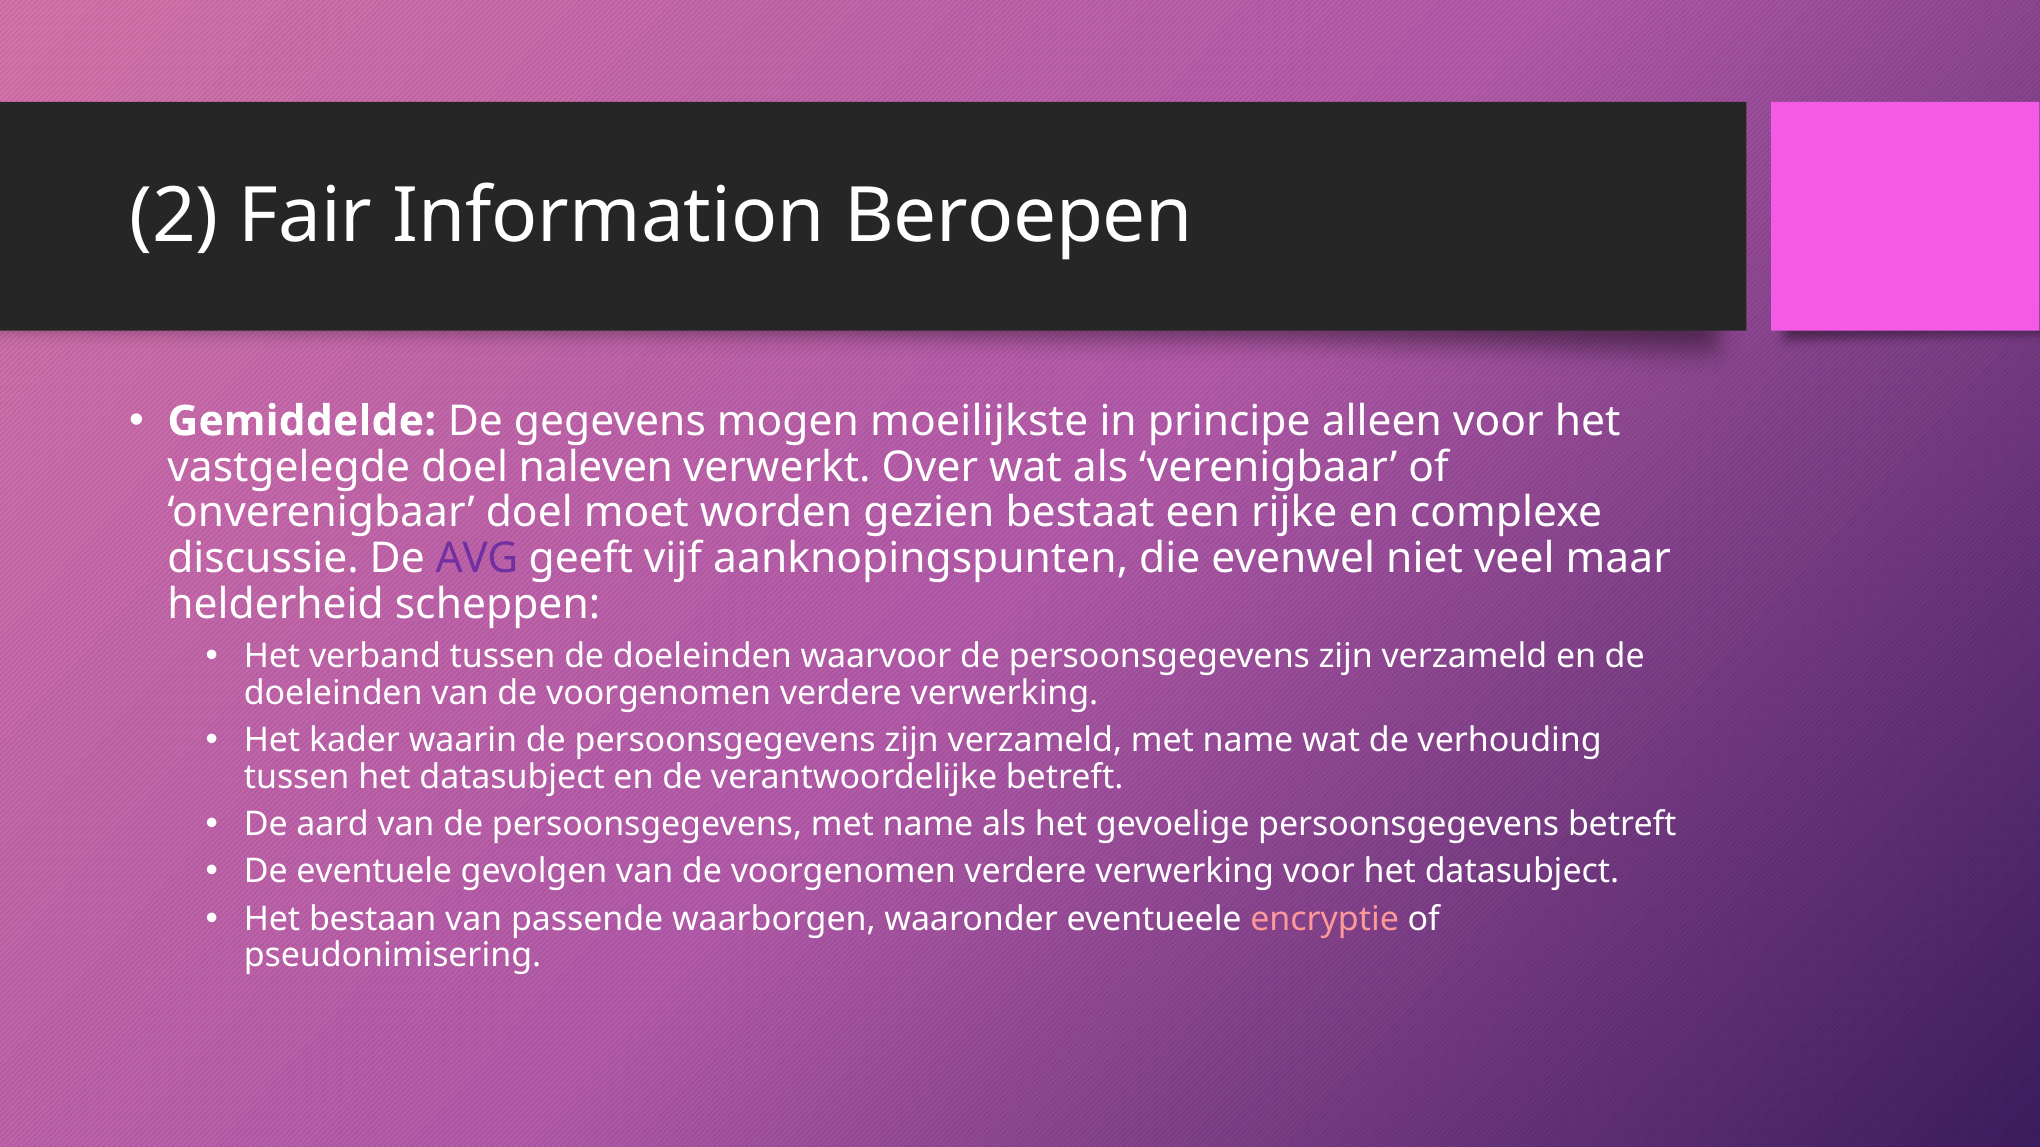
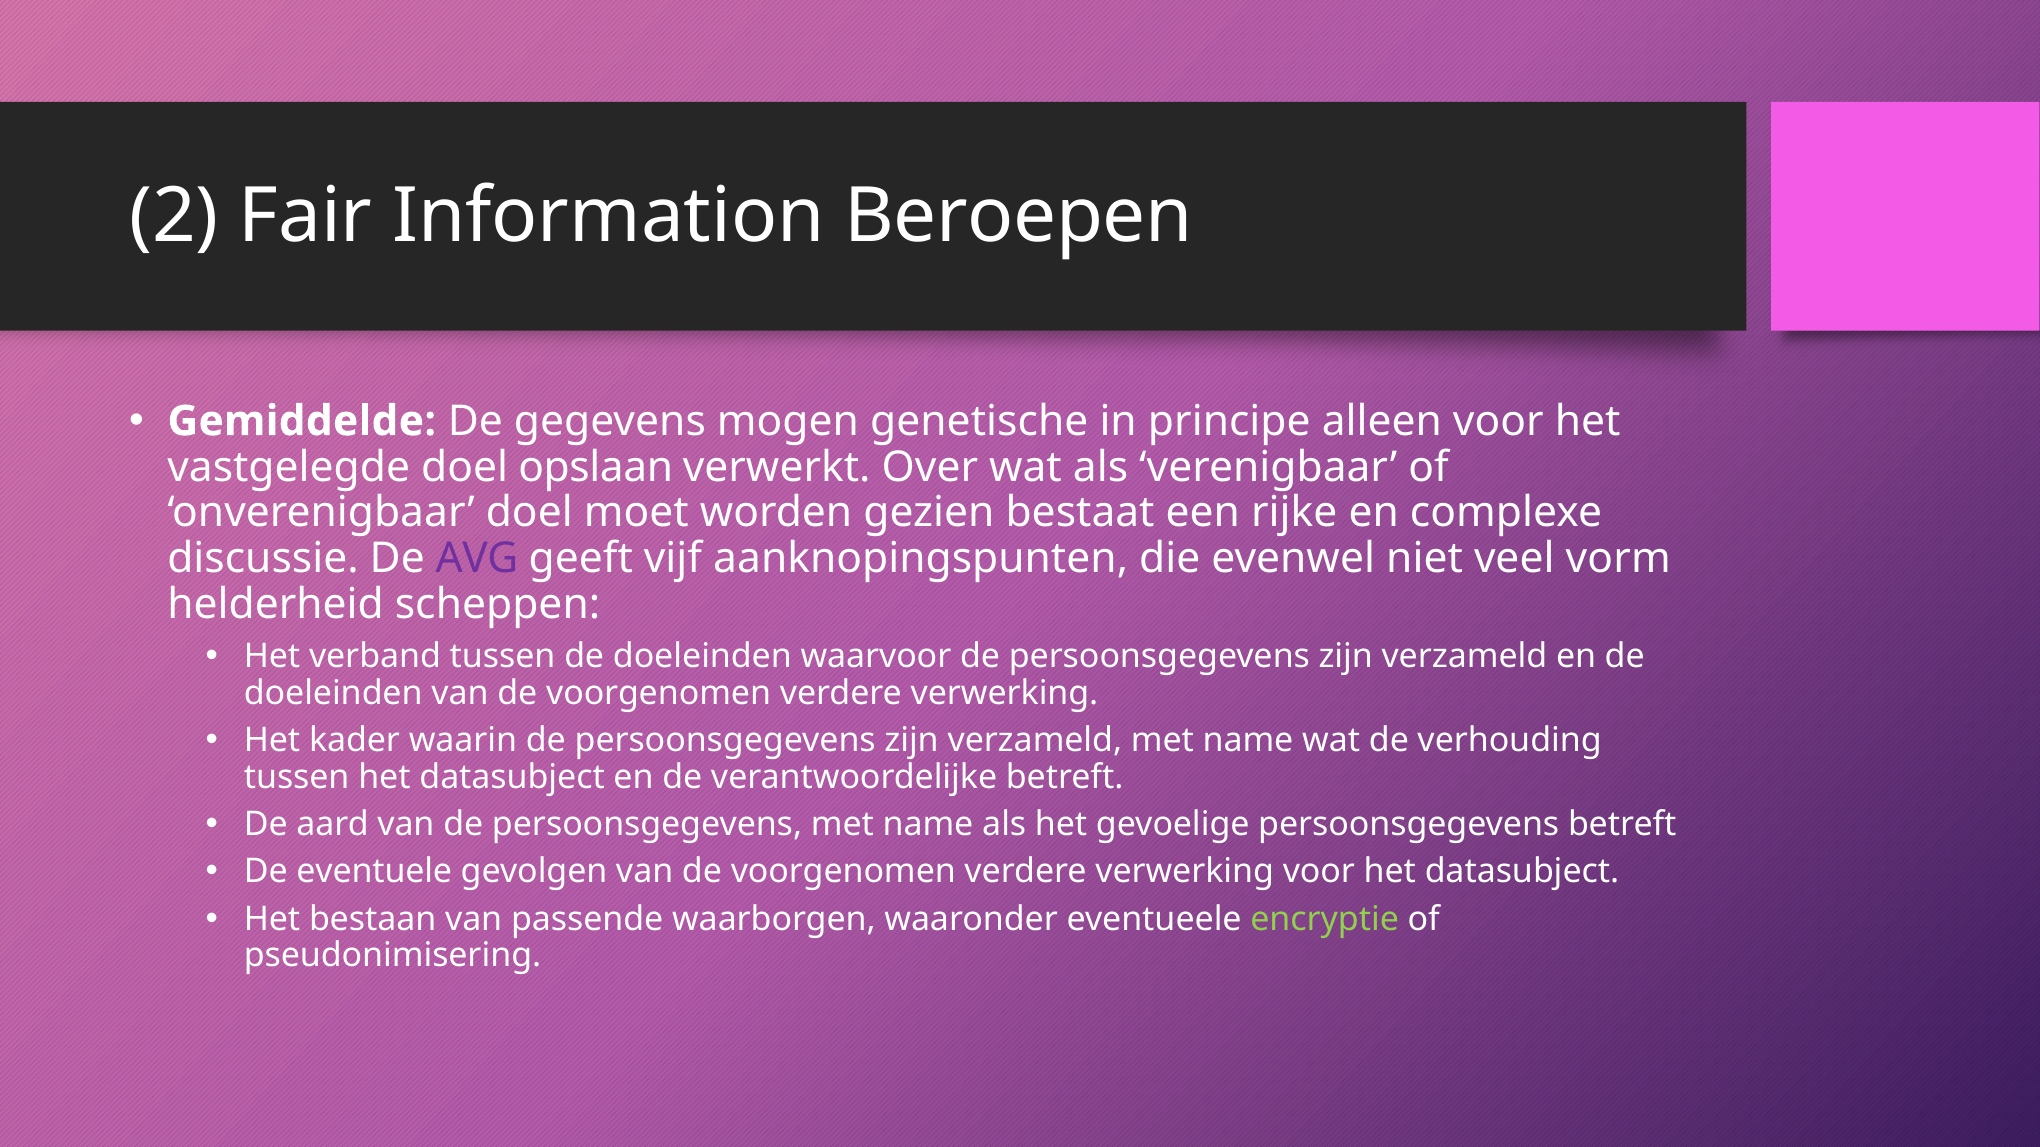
moeilijkste: moeilijkste -> genetische (979, 421)
naleven: naleven -> opslaan (596, 467)
maar: maar -> vorm (1618, 559)
encryptie colour: pink -> light green (1325, 919)
